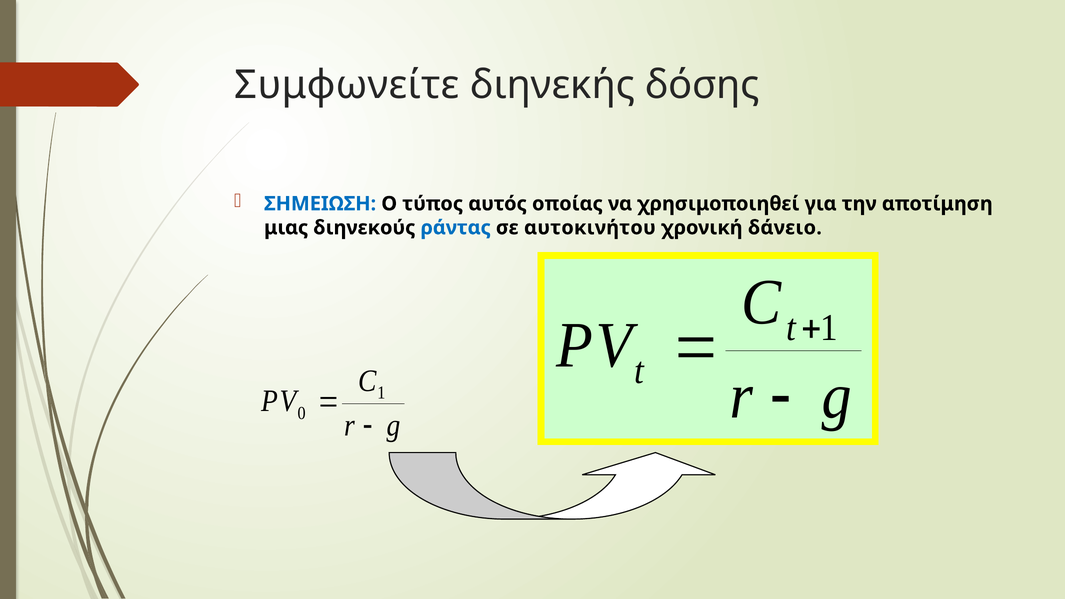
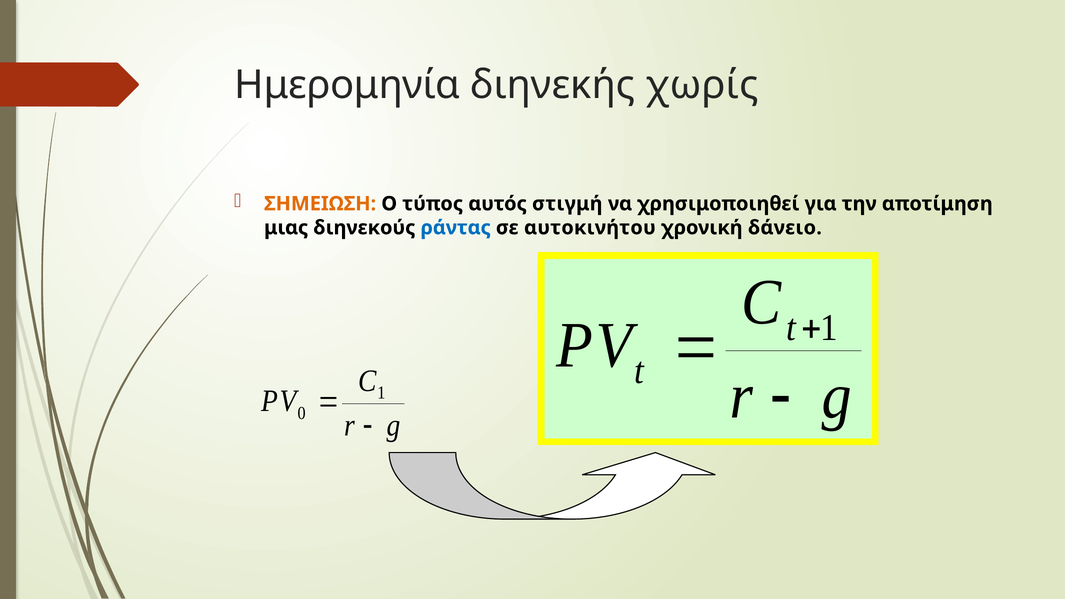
Συμφωνείτε: Συμφωνείτε -> Ημερομηνία (347, 85)
δόσης: δόσης -> χωρίς (702, 85)
ΣΗΜΕΙΩΣΗ colour: blue -> orange (320, 204)
οποίας: οποίας -> στιγμή (567, 204)
